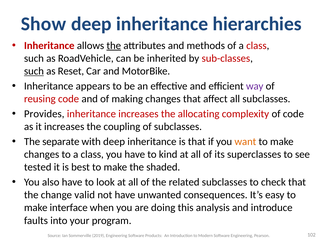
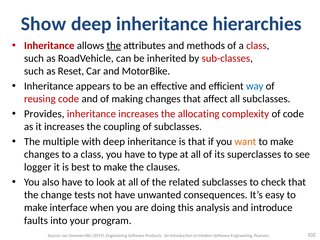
such underline: present -> none (34, 71)
way colour: purple -> blue (255, 86)
separate: separate -> multiple (61, 142)
kind: kind -> type (168, 154)
tested: tested -> logger (38, 167)
shaded: shaded -> clauses (163, 167)
valid: valid -> tests (85, 195)
